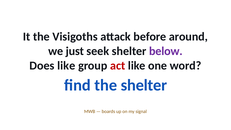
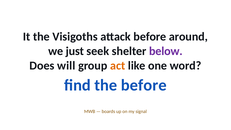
Does like: like -> will (66, 66)
act colour: red -> orange (118, 66)
the shelter: shelter -> before (144, 85)
